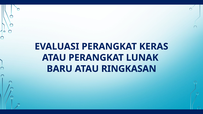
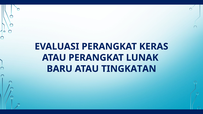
RINGKASAN: RINGKASAN -> TINGKATAN (129, 69)
